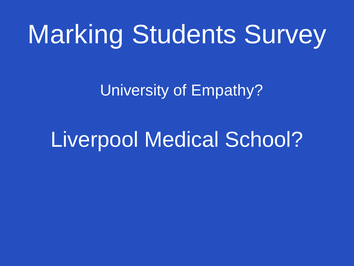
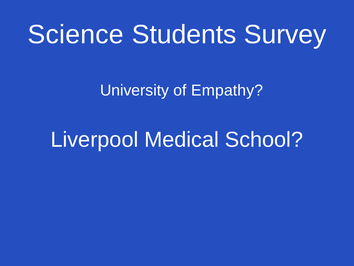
Marking: Marking -> Science (76, 35)
